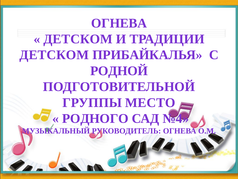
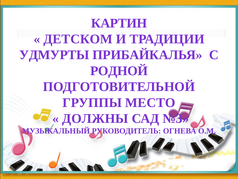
ОГНЕВА: ОГНЕВА -> КАРТИН (119, 23)
ДЕТСКОМ: ДЕТСКОМ -> УДМУРТЫ (54, 55)
РОДНОГО: РОДНОГО -> ДОЛЖНЫ (95, 118)
№4: №4 -> №3 (176, 118)
